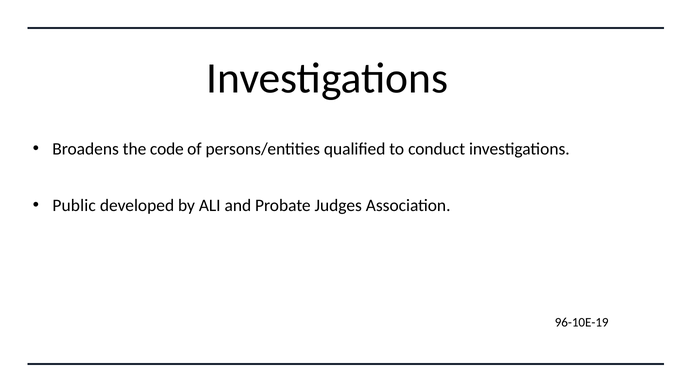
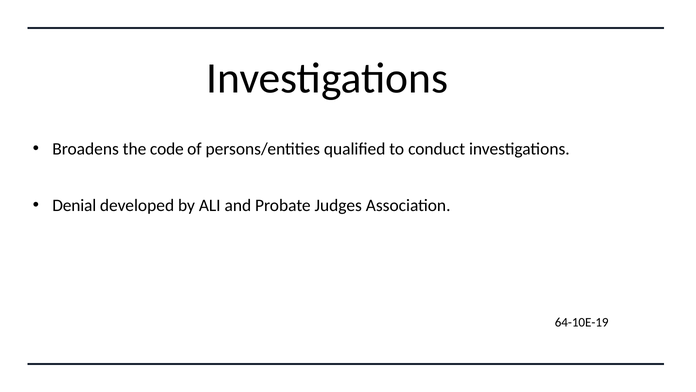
Public: Public -> Denial (74, 205)
96-10E-19: 96-10E-19 -> 64-10E-19 (582, 322)
